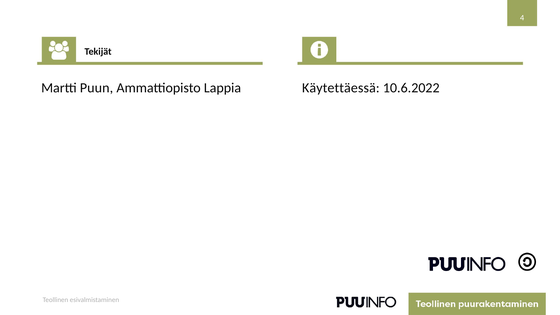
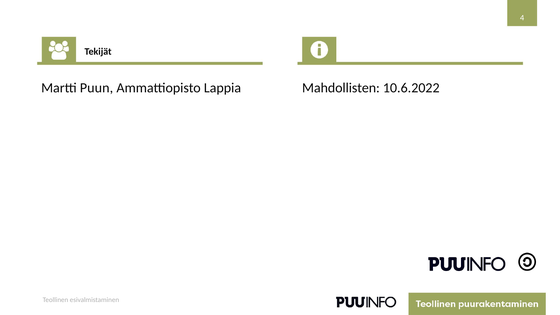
Käytettäessä: Käytettäessä -> Mahdollisten (341, 88)
